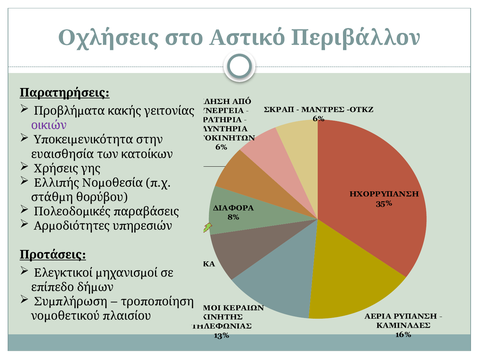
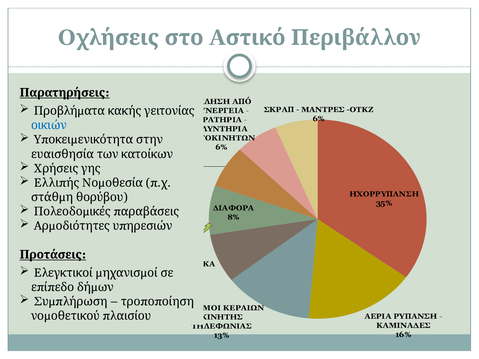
οικιών colour: purple -> blue (49, 125)
